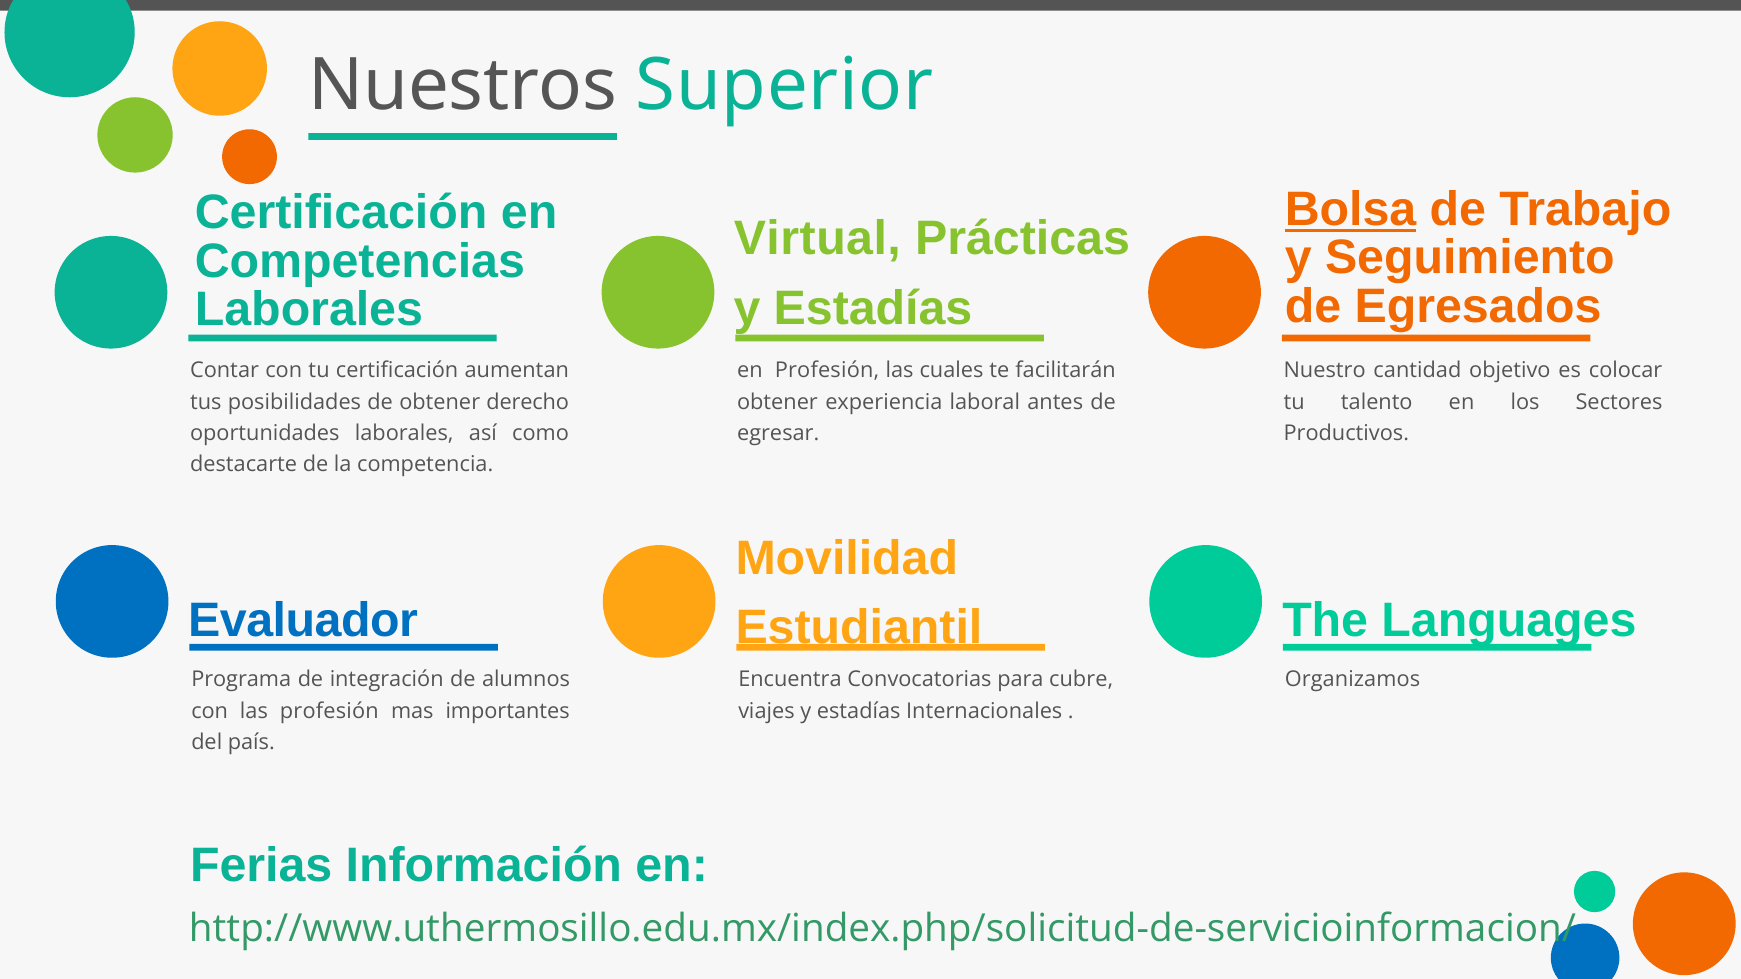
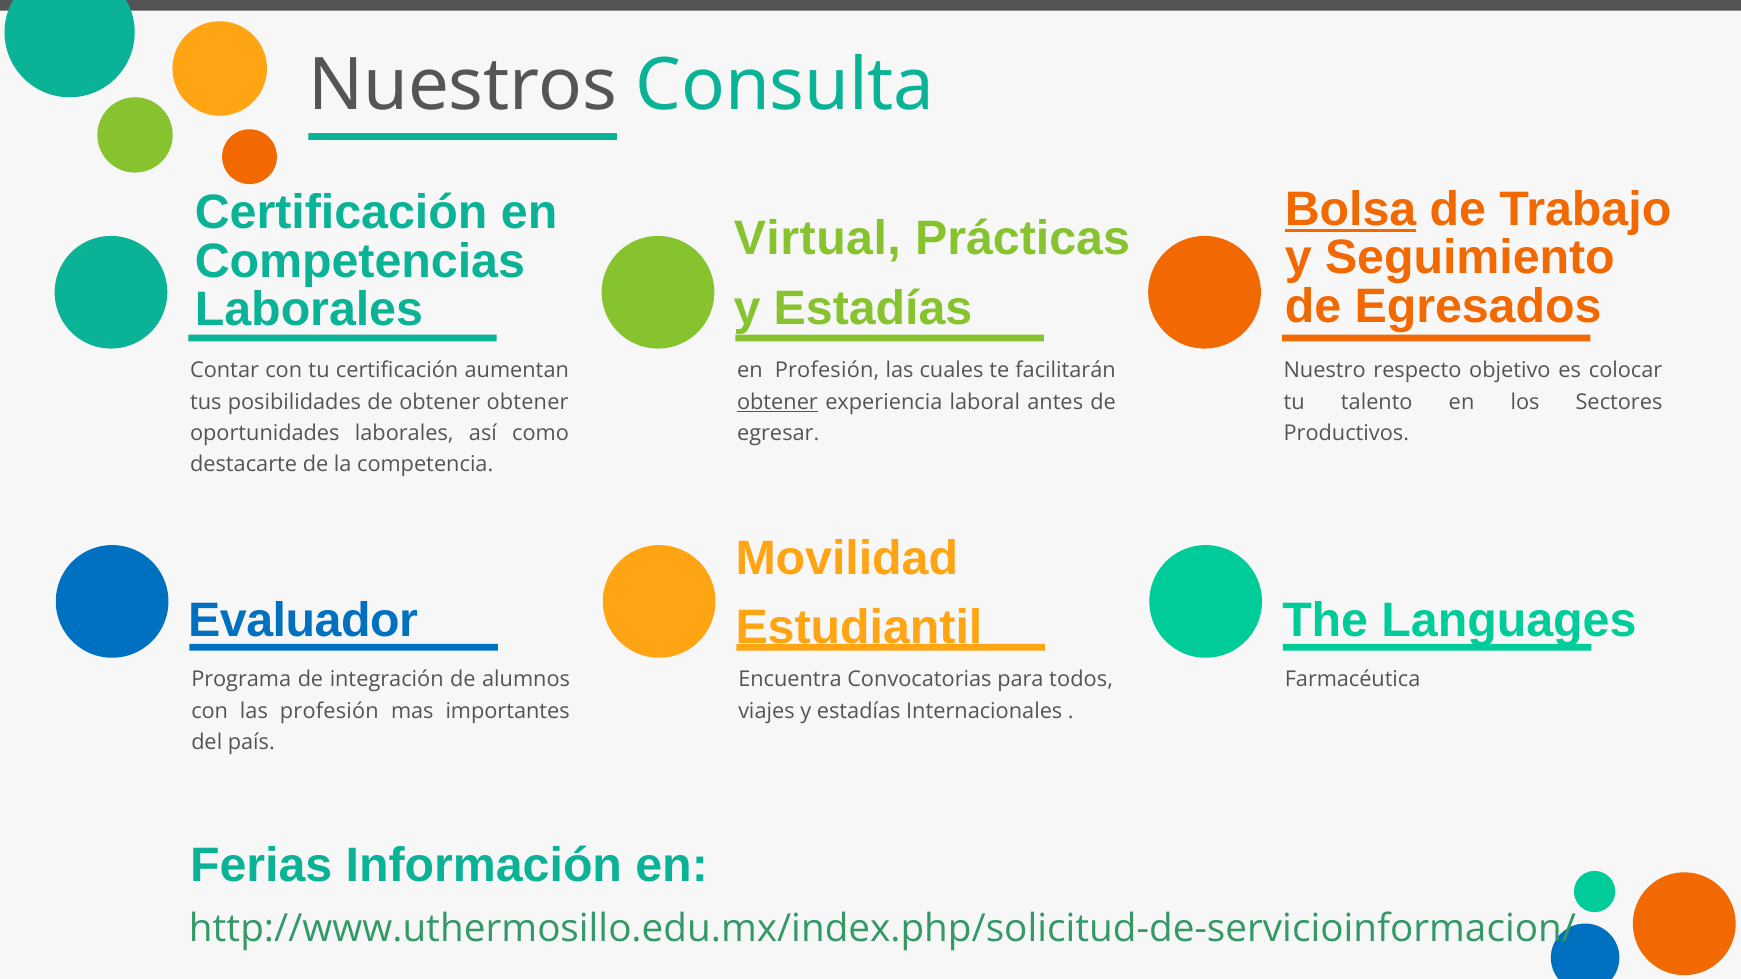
Superior: Superior -> Consulta (785, 86)
cantidad: cantidad -> respecto (1417, 371)
obtener derecho: derecho -> obtener (528, 402)
obtener underline: none -> present (777, 402)
cubre: cubre -> todos (1081, 680)
Organizamos: Organizamos -> Farmacéutica (1353, 680)
